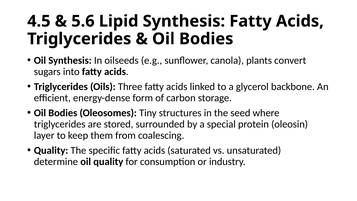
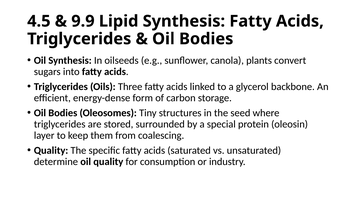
5.6: 5.6 -> 9.9 (83, 21)
